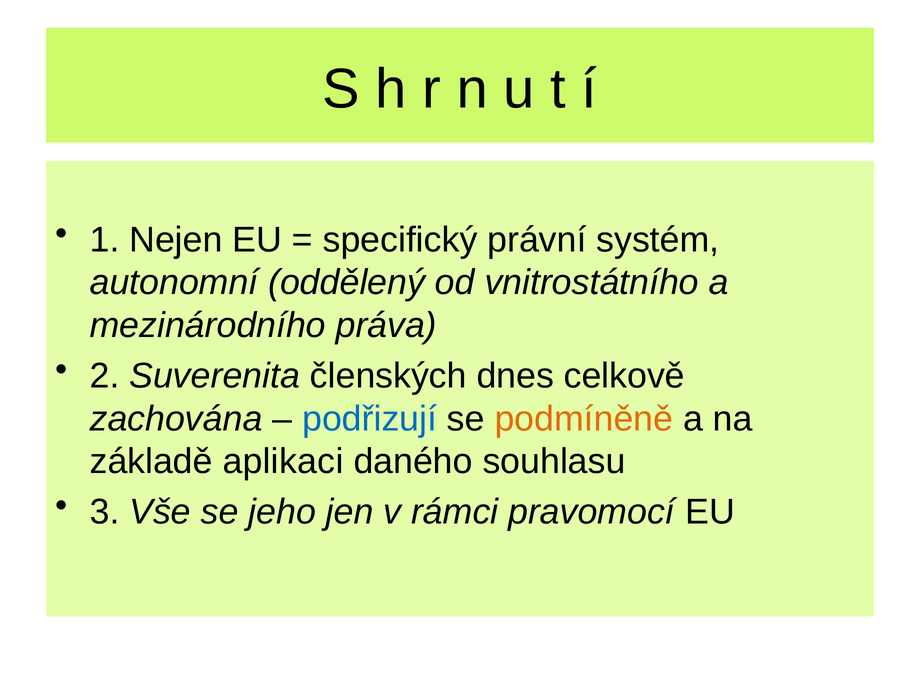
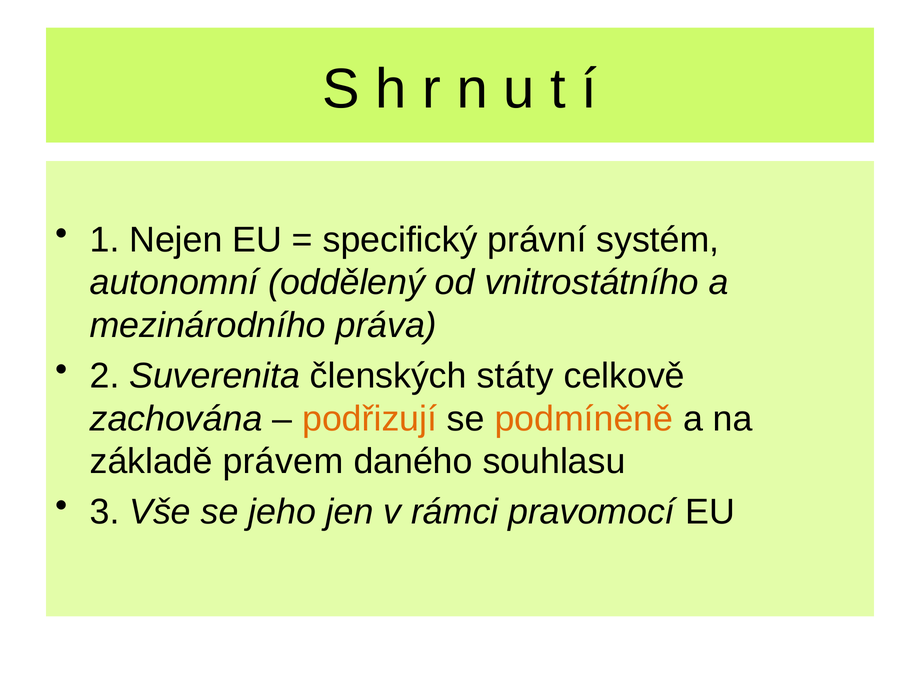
dnes: dnes -> státy (515, 376)
podřizují colour: blue -> orange (370, 419)
aplikaci: aplikaci -> právem (283, 462)
